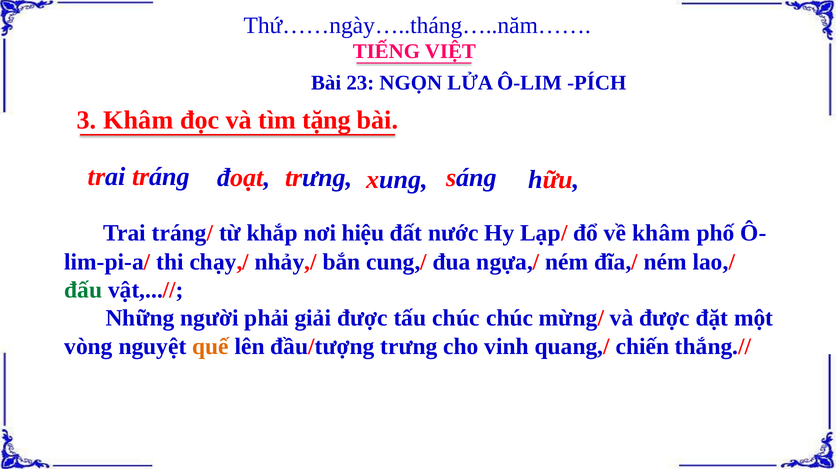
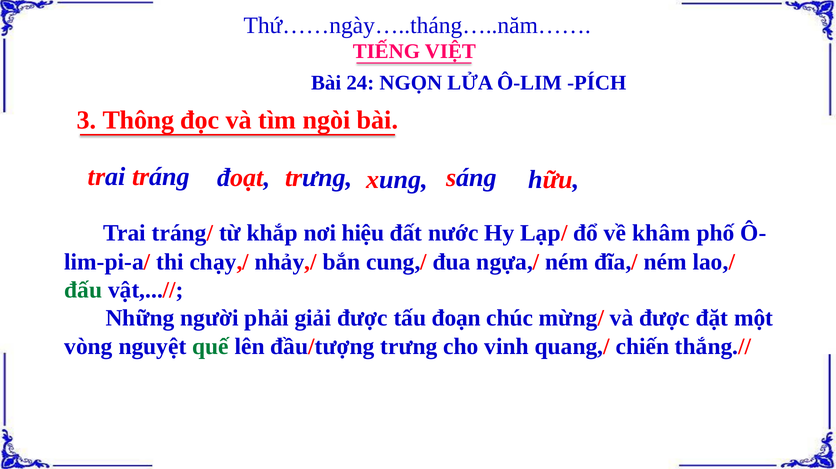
23: 23 -> 24 (360, 83)
3 Khâm: Khâm -> Thông (138, 120)
tặng: tặng -> ngòi (326, 120)
tấu chúc: chúc -> đoạn (456, 319)
quế colour: orange -> green (210, 347)
